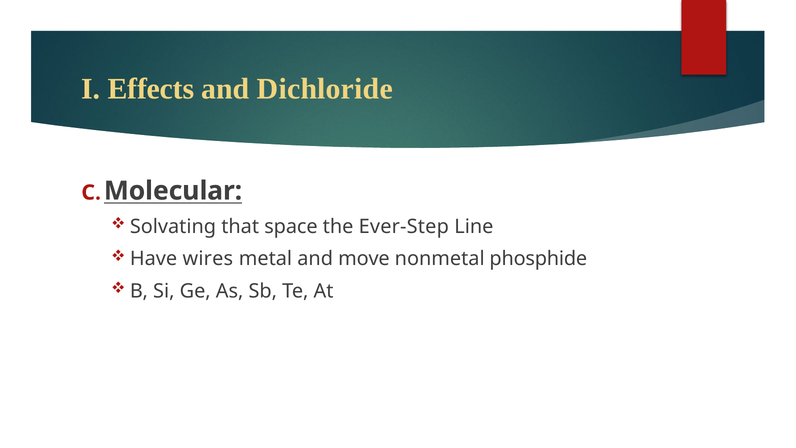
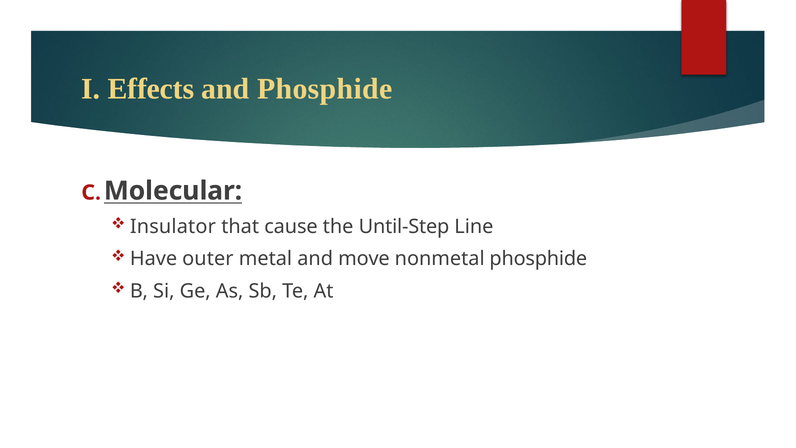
and Dichloride: Dichloride -> Phosphide (325, 89)
Solvating: Solvating -> Insulator (173, 226)
space: space -> cause (291, 226)
Ever-Step: Ever-Step -> Until-Step (404, 226)
wires: wires -> outer (208, 259)
